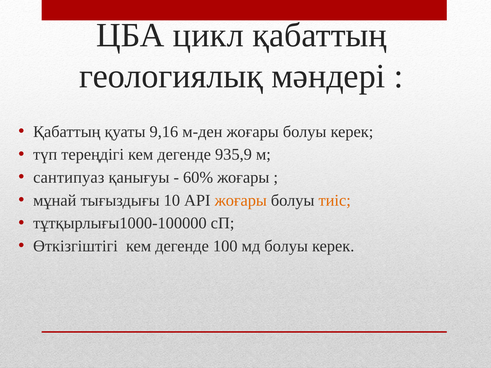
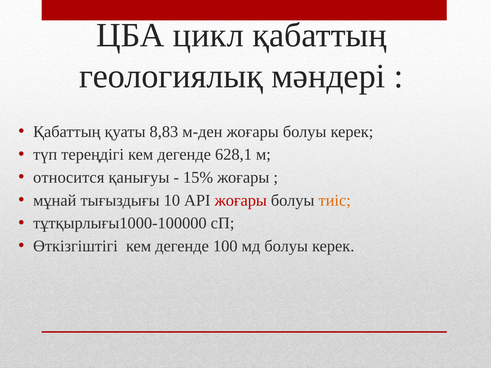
9,16: 9,16 -> 8,83 (164, 132)
935,9: 935,9 -> 628,1 (233, 155)
cантипуаз: cантипуаз -> относится (69, 178)
60%: 60% -> 15% (198, 178)
жоғары colour: orange -> red (241, 201)
